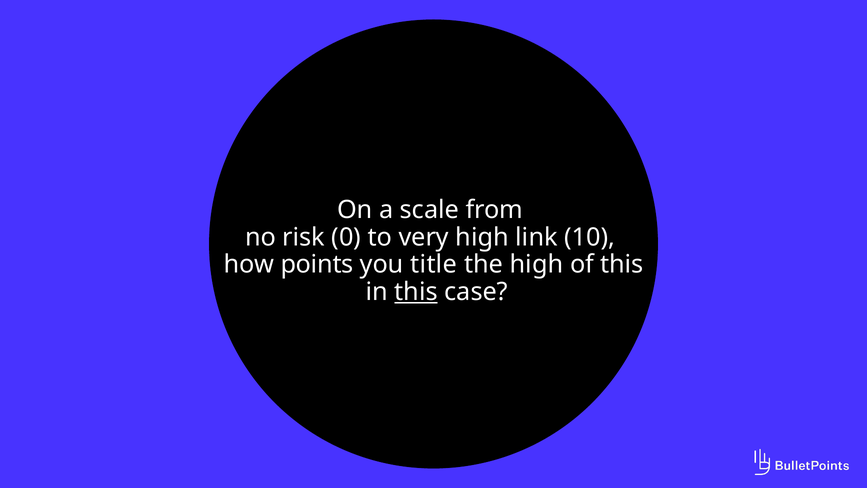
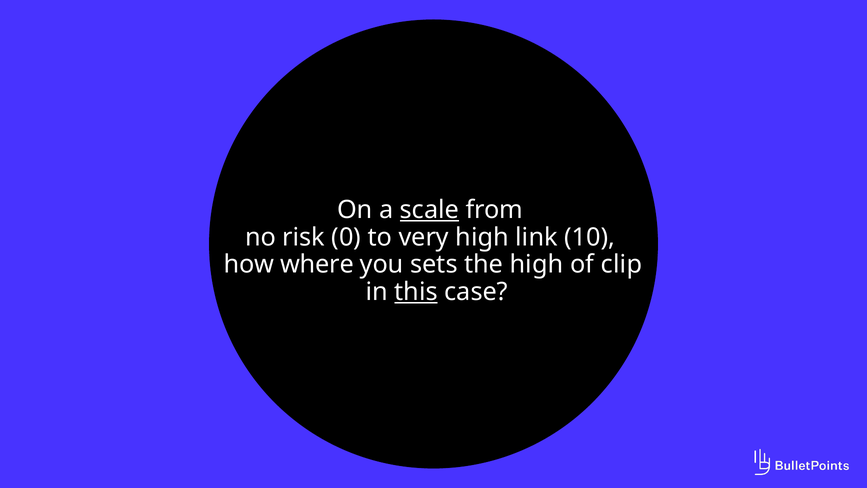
scale underline: none -> present (429, 210)
points: points -> where (317, 264)
title: title -> sets (434, 264)
of this: this -> clip (622, 264)
